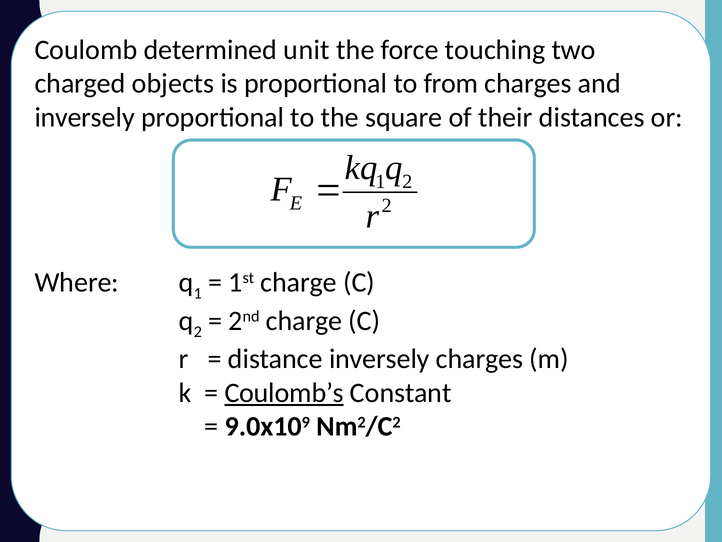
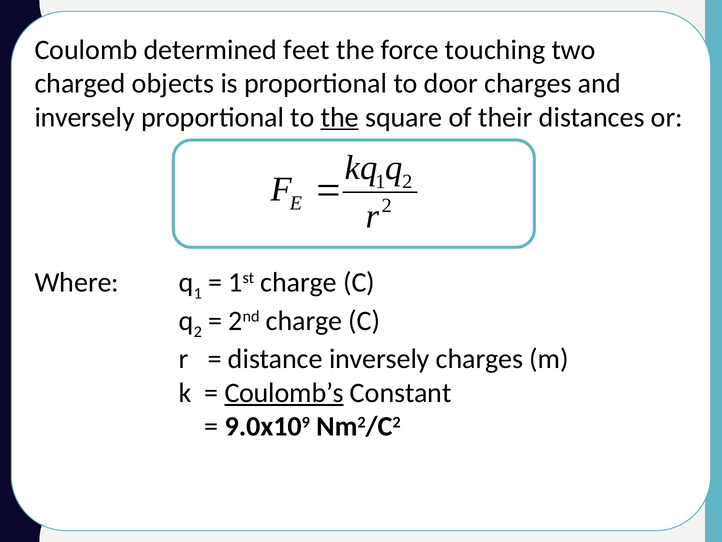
unit: unit -> feet (307, 50)
from: from -> door (451, 83)
the underline: none -> present (340, 117)
